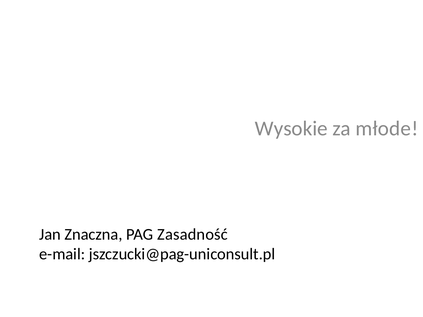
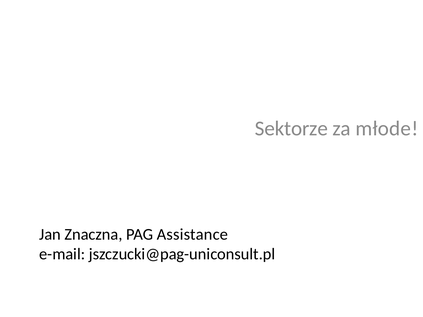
Wysokie: Wysokie -> Sektorze (291, 129)
Zasadność: Zasadność -> Assistance (192, 235)
